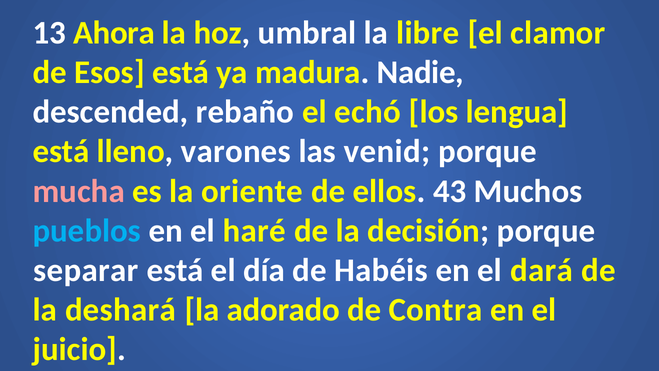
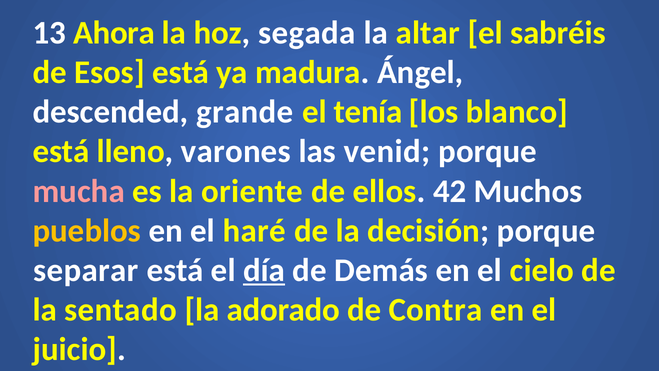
umbral: umbral -> segada (307, 33)
libre: libre -> altar (428, 33)
clamor: clamor -> sabréis (558, 33)
Nadie: Nadie -> Ángel (420, 72)
rebaño: rebaño -> grande (245, 112)
echó: echó -> tenía (368, 112)
lengua: lengua -> blanco (517, 112)
43: 43 -> 42 (450, 191)
pueblos colour: light blue -> yellow (87, 231)
día underline: none -> present (264, 270)
Habéis: Habéis -> Demás (381, 270)
dará: dará -> cielo (542, 270)
deshará: deshará -> sentado (121, 310)
